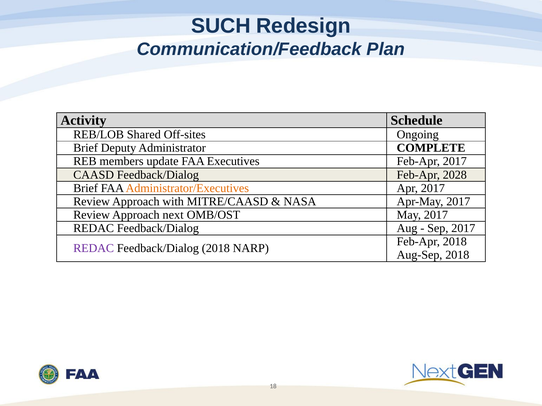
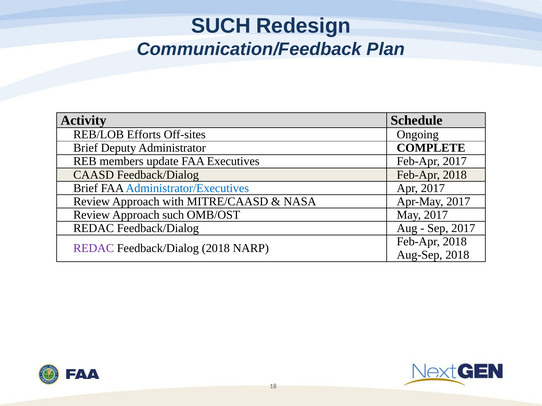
Shared: Shared -> Efforts (144, 135)
Feedback/Dialog Feb-Apr 2028: 2028 -> 2018 (455, 175)
Administrator/Executives colour: orange -> blue (187, 188)
Approach next: next -> such (173, 215)
